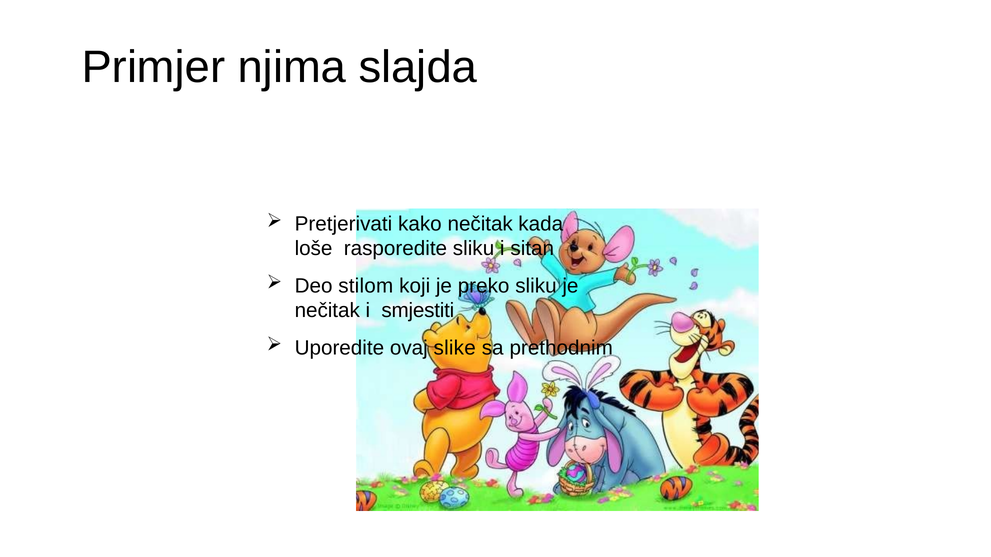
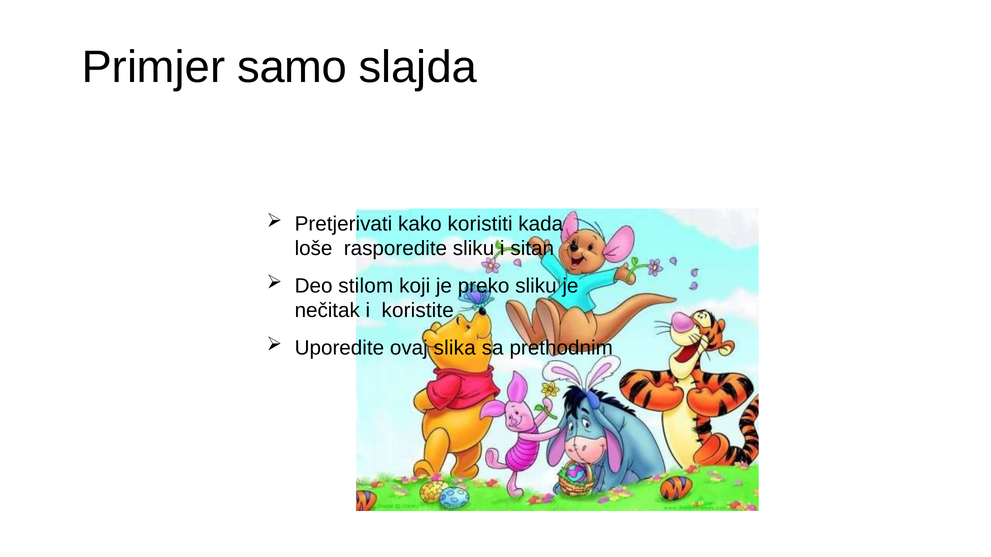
njima: njima -> samo (292, 68)
kako nečitak: nečitak -> koristiti (480, 224)
smjestiti: smjestiti -> koristite (418, 311)
slike: slike -> slika (455, 348)
